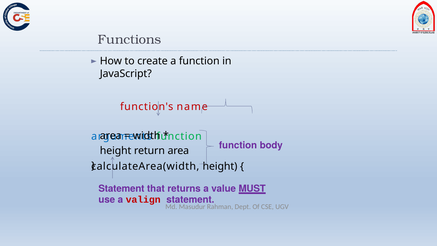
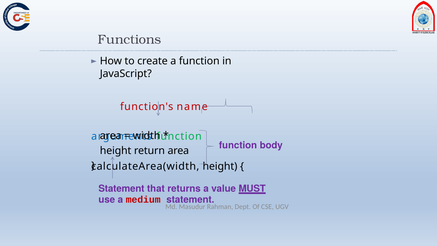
valign: valign -> medium (143, 200)
